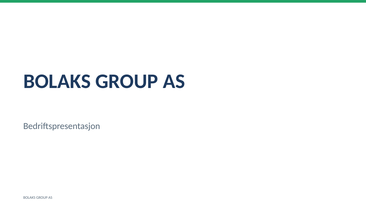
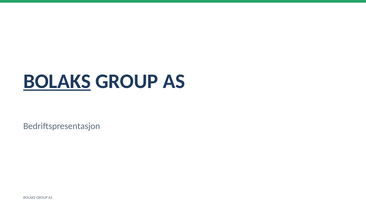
BOLAKS underline: none -> present (57, 81)
